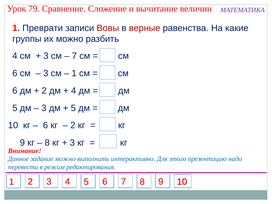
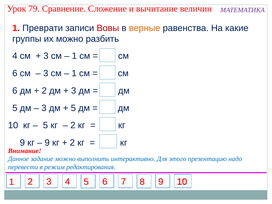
верные colour: red -> orange (145, 28)
7: 7 -> 1 (74, 56)
4: 4 -> 3 (74, 91)
6: 6 -> 5 (45, 125)
8: 8 -> 9 (47, 143)
3: 3 -> 2 (72, 143)
